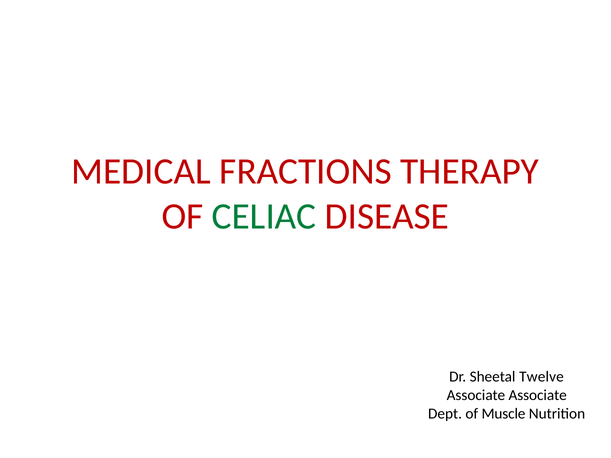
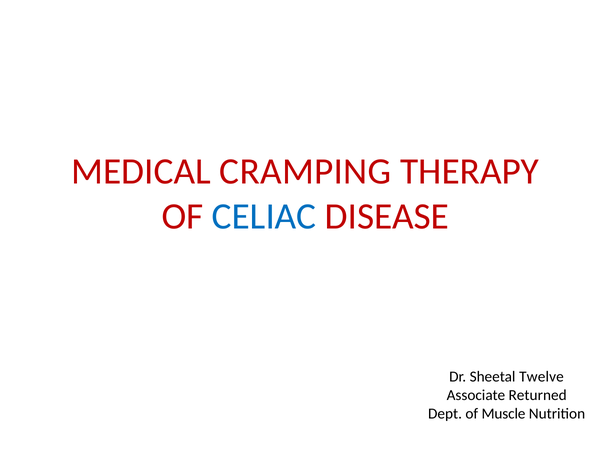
FRACTIONS: FRACTIONS -> CRAMPING (305, 172)
CELIAC colour: green -> blue (264, 216)
Associate Associate: Associate -> Returned (538, 395)
